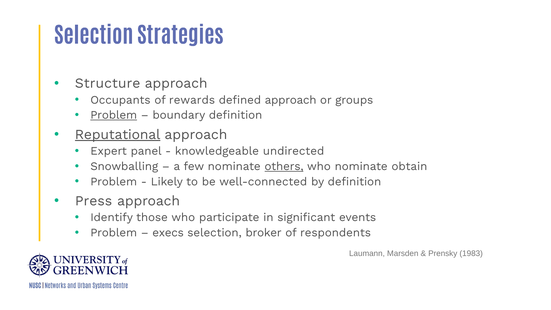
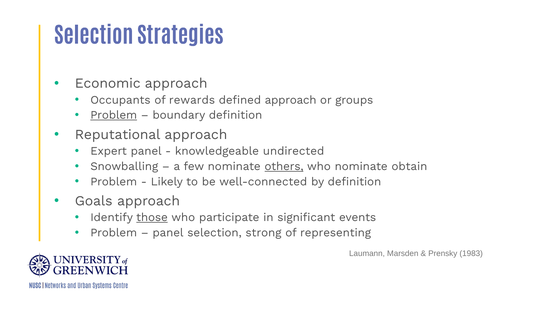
Structure: Structure -> Economic (108, 83)
Reputational underline: present -> none (118, 135)
Press: Press -> Goals (94, 201)
those underline: none -> present (152, 217)
execs: execs -> panel (168, 233)
broker: broker -> strong (263, 233)
respondents: respondents -> representing (336, 233)
